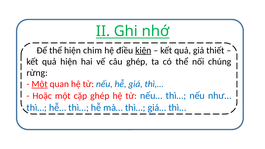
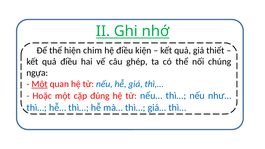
kiện underline: present -> none (143, 50)
quả hiện: hiện -> điều (69, 62)
rừng: rừng -> ngựa (37, 73)
cặp ghép: ghép -> đúng (100, 96)
